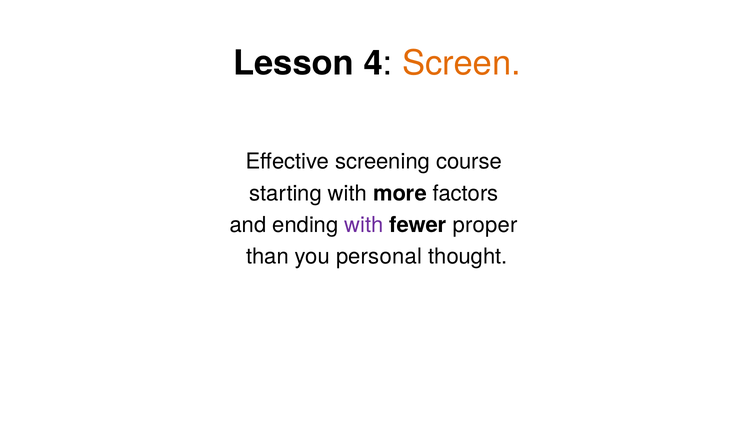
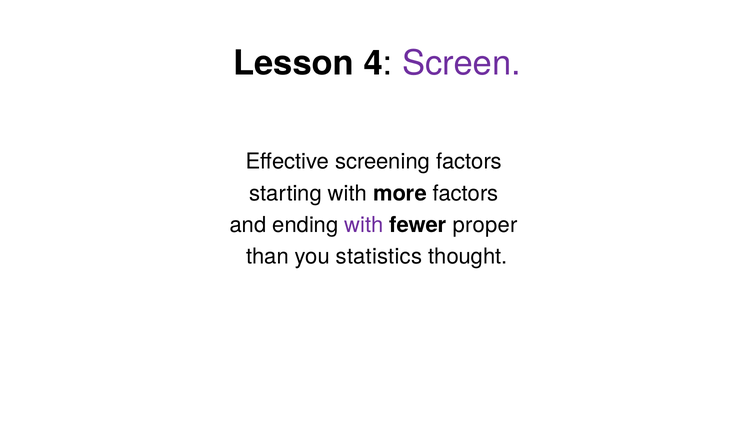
Screen colour: orange -> purple (461, 63)
screening course: course -> factors (469, 162)
personal: personal -> statistics (379, 257)
